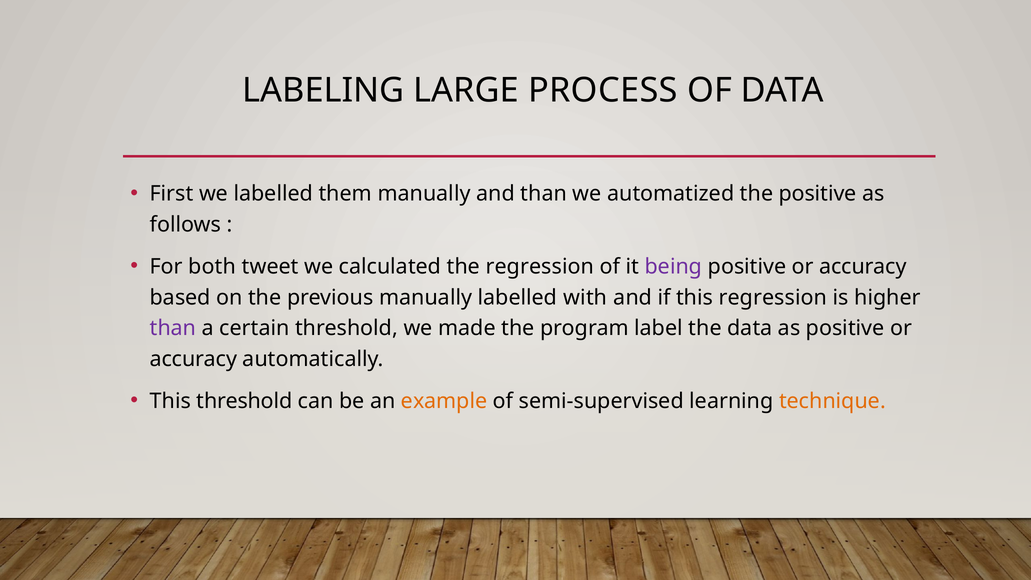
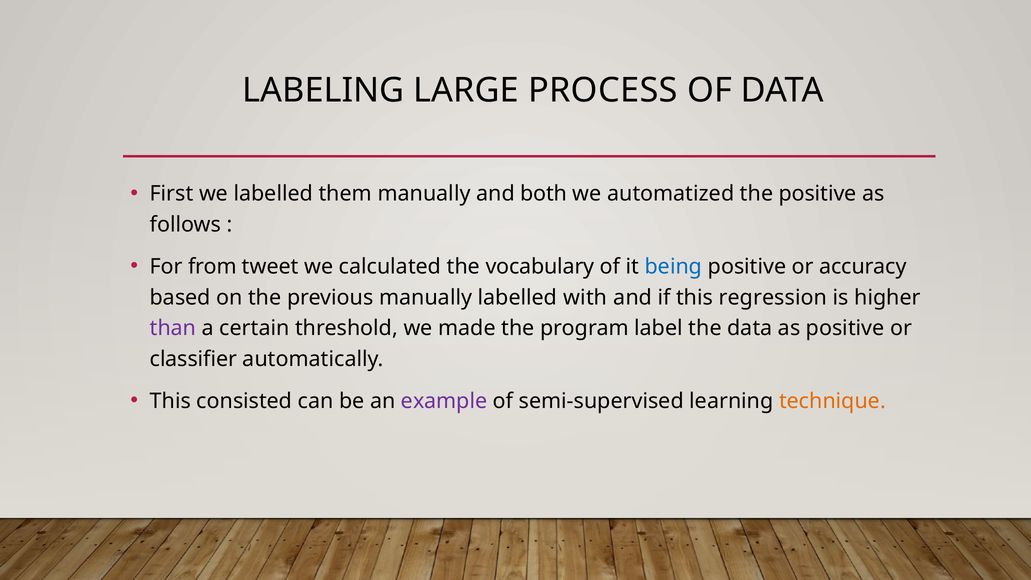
and than: than -> both (544, 194)
both: both -> from (212, 266)
the regression: regression -> vocabulary (540, 266)
being colour: purple -> blue (673, 266)
accuracy: accuracy -> classifier (193, 359)
This threshold: threshold -> consisted (244, 401)
example colour: orange -> purple (444, 401)
